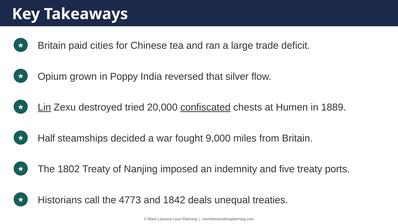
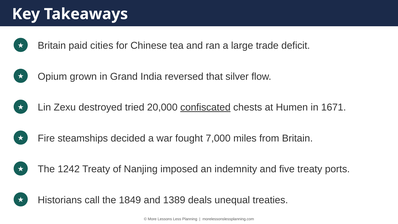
Poppy: Poppy -> Grand (124, 76)
Lin underline: present -> none (44, 107)
1889: 1889 -> 1671 (334, 107)
Half: Half -> Fire (46, 138)
9,000: 9,000 -> 7,000 (218, 138)
1802: 1802 -> 1242 (69, 169)
4773: 4773 -> 1849 (130, 200)
1842: 1842 -> 1389 (174, 200)
